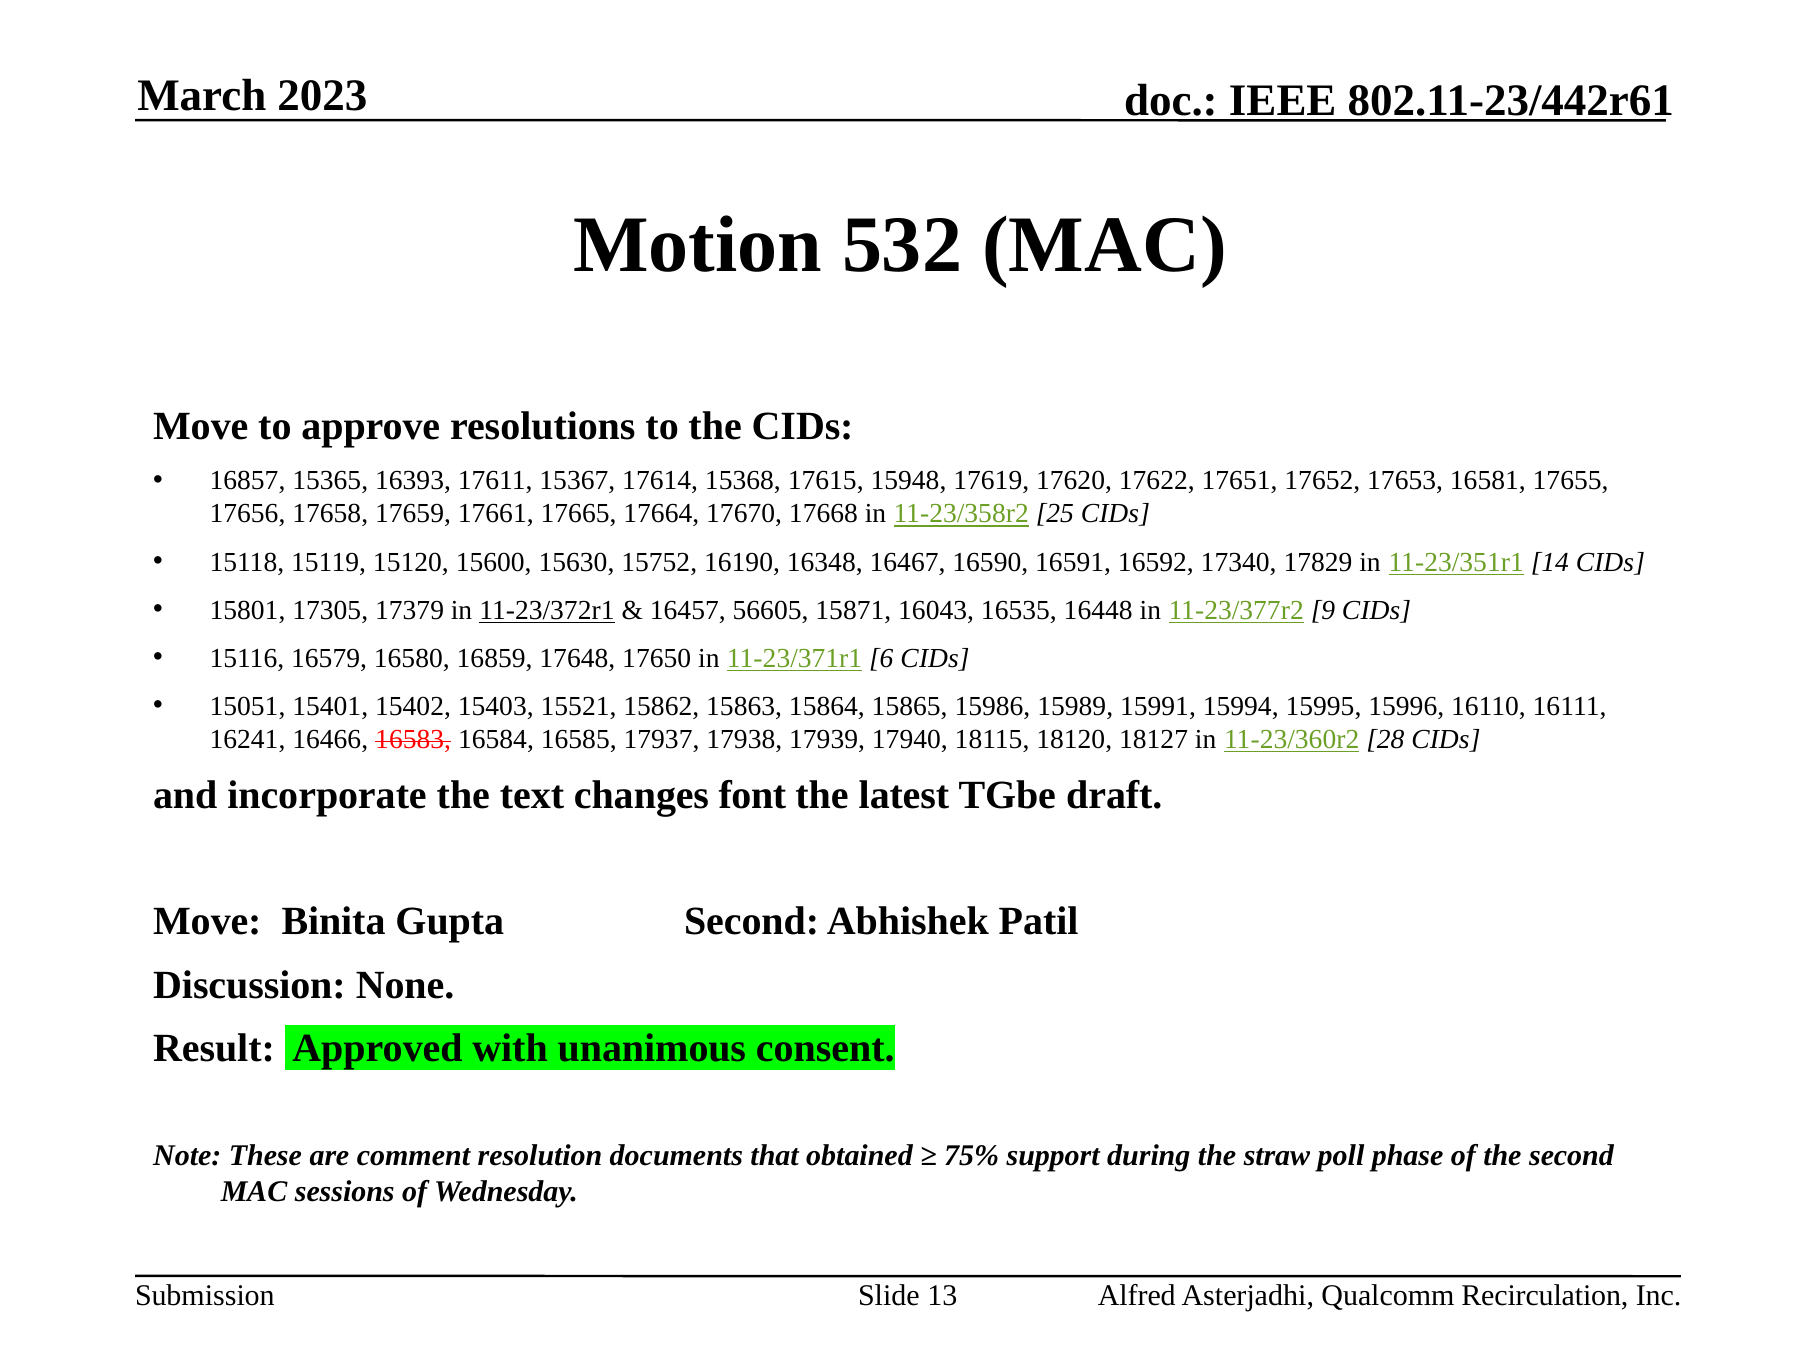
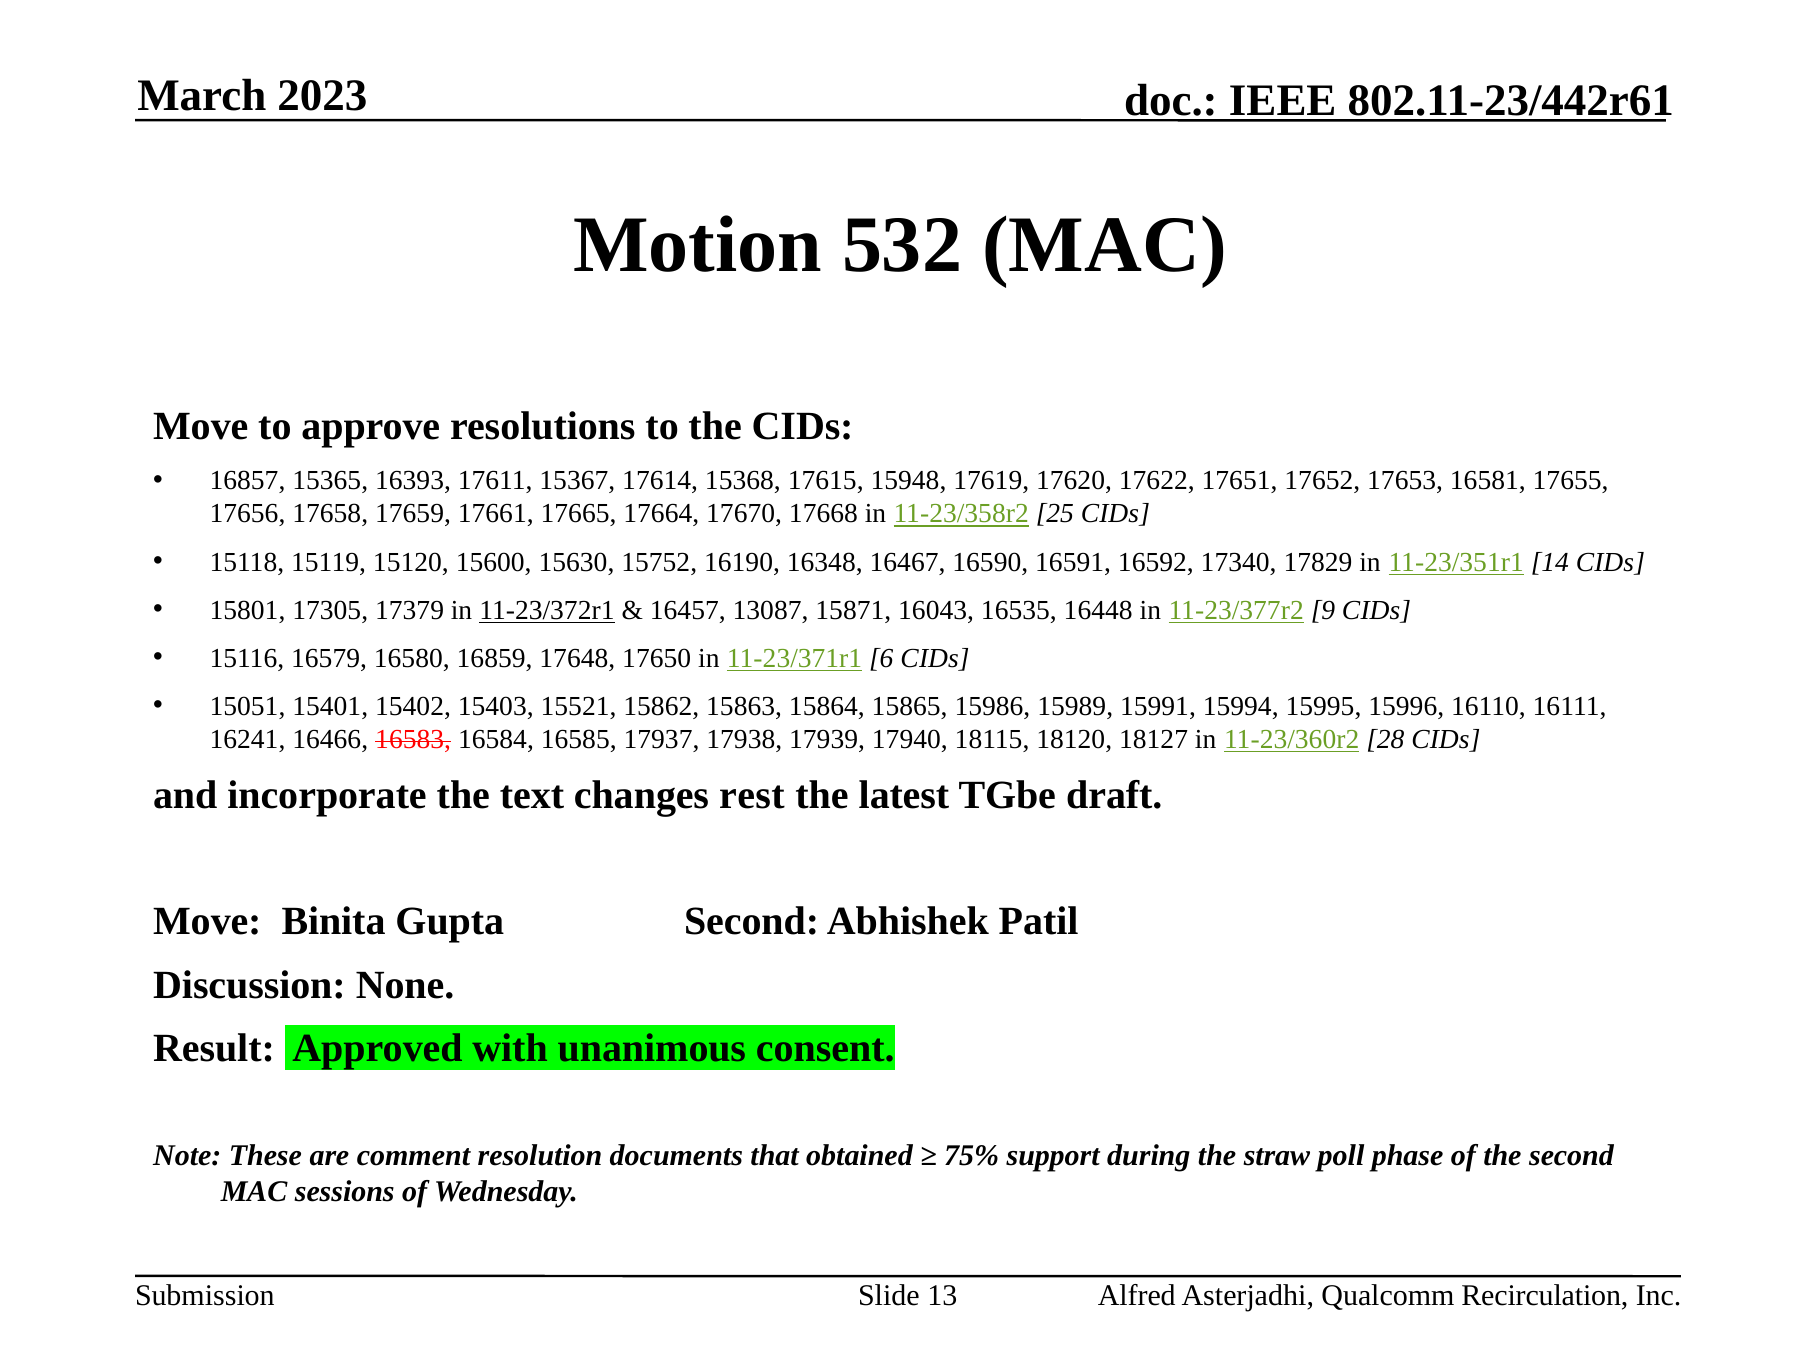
56605: 56605 -> 13087 (771, 610)
font: font -> rest (752, 796)
